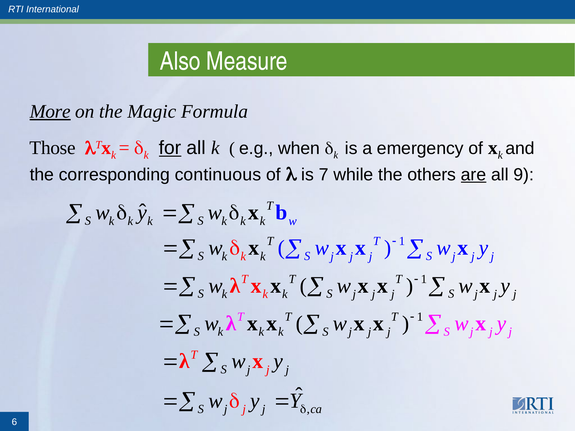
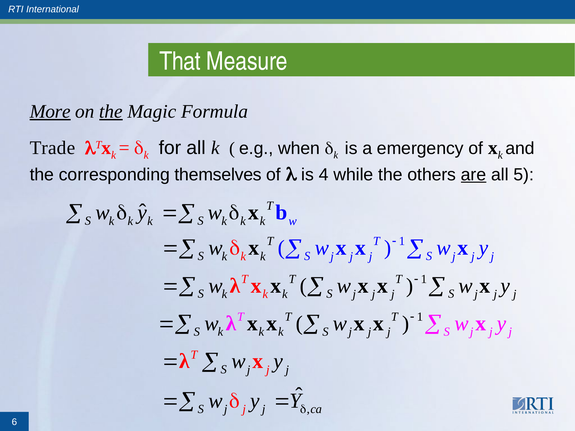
Also: Also -> That (180, 61)
the underline: none -> present (111, 112)
Those: Those -> Trade (52, 148)
for underline: present -> none (170, 148)
continuous: continuous -> themselves (218, 175)
7: 7 -> 4 (324, 175)
9: 9 -> 5 (524, 175)
